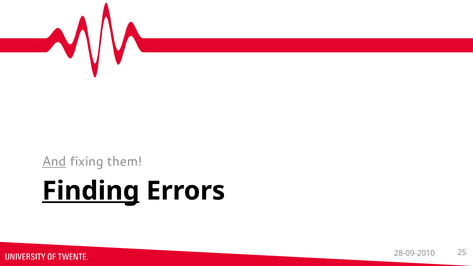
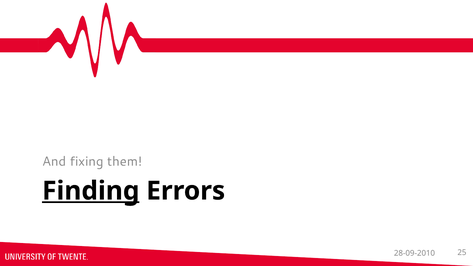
And underline: present -> none (54, 162)
